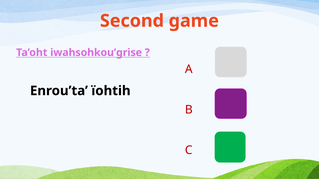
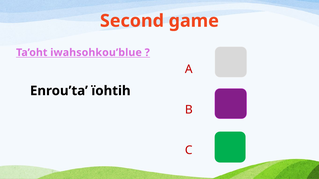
iwahsohkou’grise: iwahsohkou’grise -> iwahsohkou’blue (96, 53)
